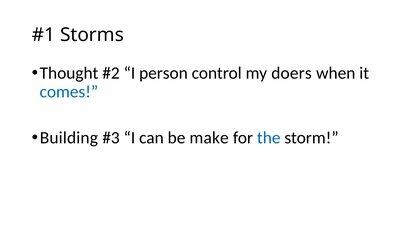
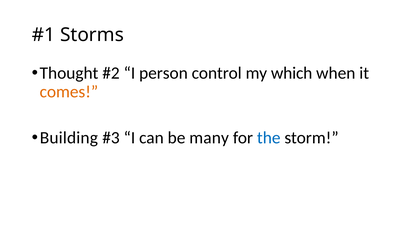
doers: doers -> which (292, 73)
comes colour: blue -> orange (69, 92)
make: make -> many (209, 138)
